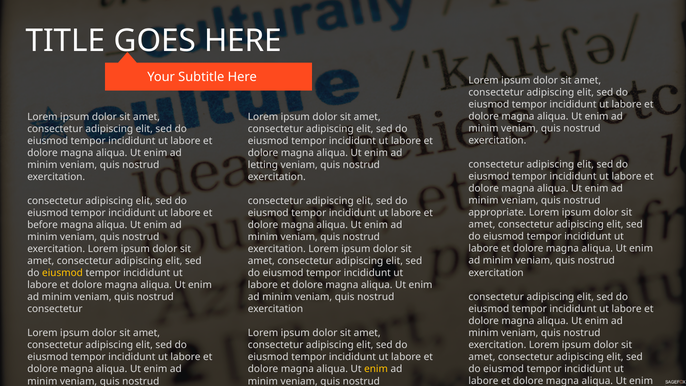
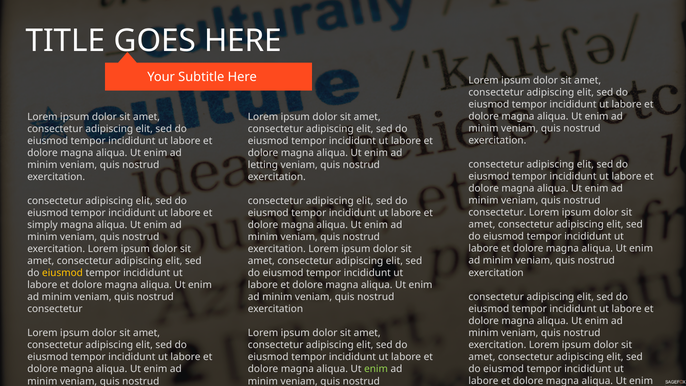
appropriate: appropriate -> consectetur (497, 213)
before: before -> simply (43, 225)
enim colour: yellow -> light green (376, 369)
